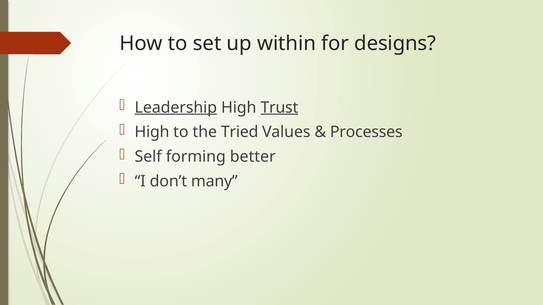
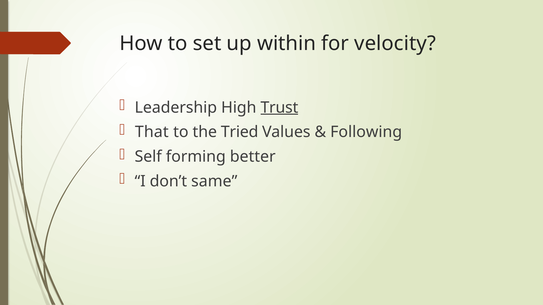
designs: designs -> velocity (395, 43)
Leadership underline: present -> none (176, 108)
High: High -> That (152, 132)
Processes: Processes -> Following (366, 132)
many: many -> same (214, 182)
